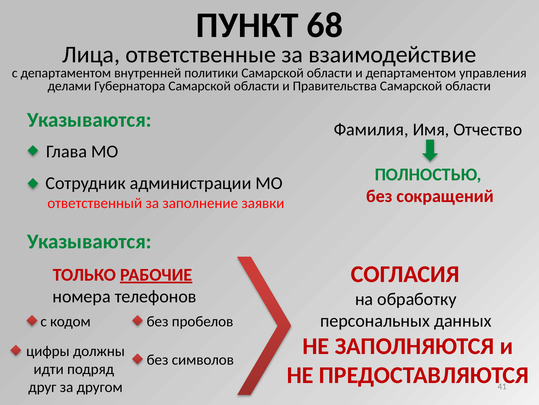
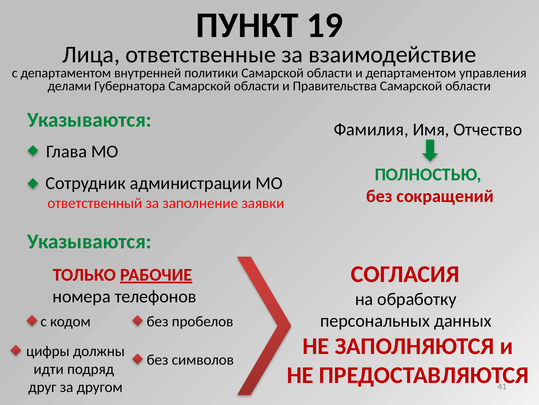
68: 68 -> 19 (325, 25)
